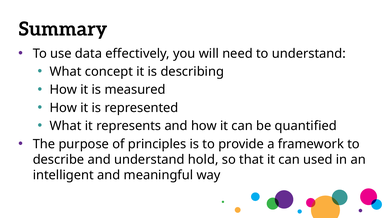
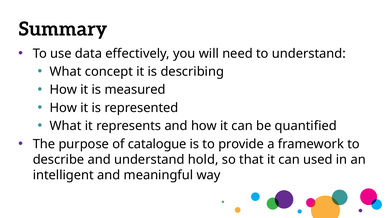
principles: principles -> catalogue (157, 144)
